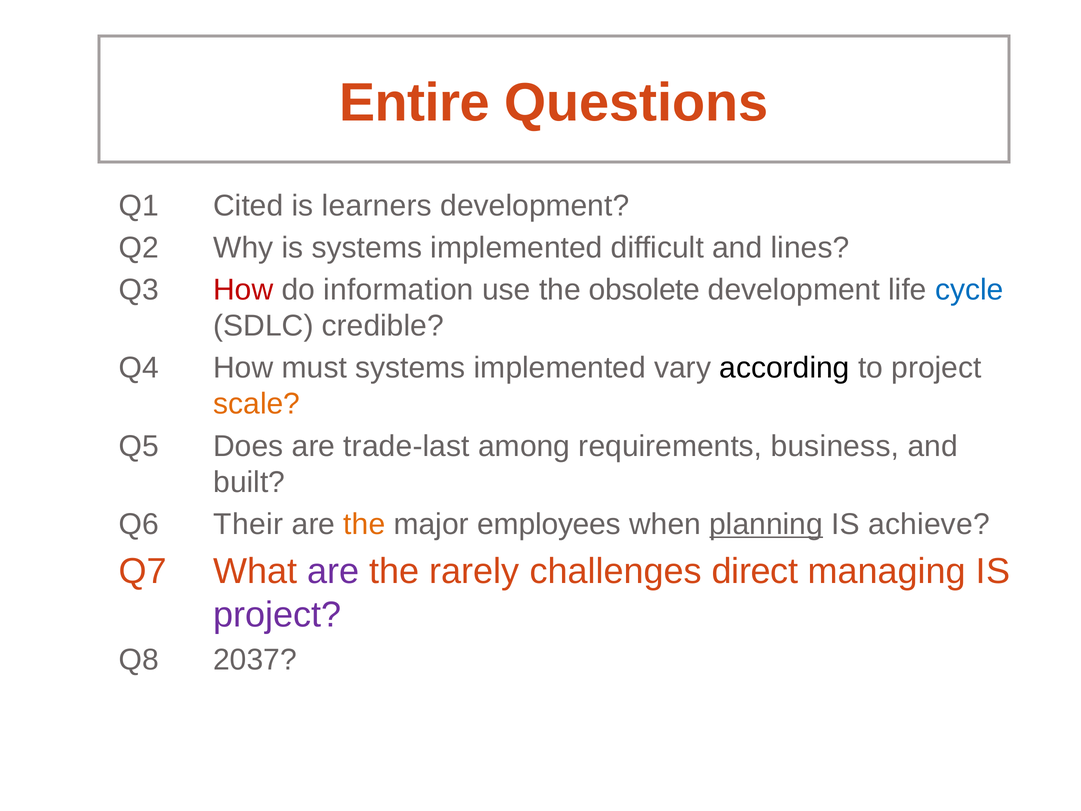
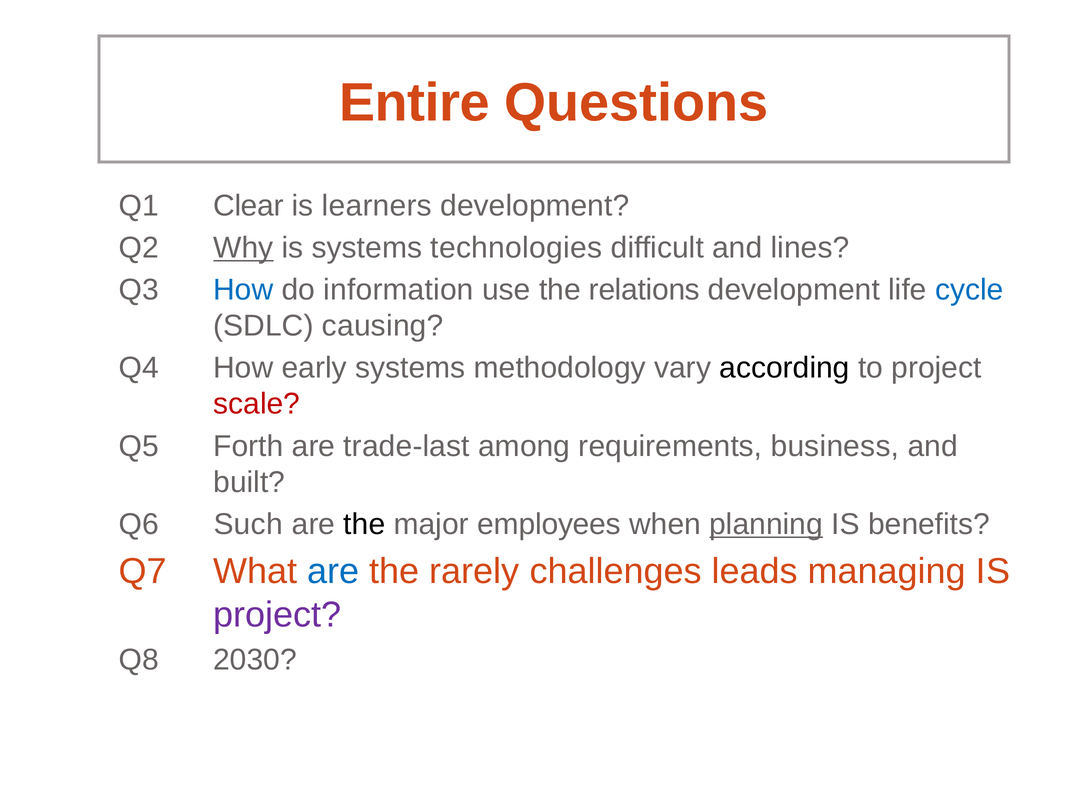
Cited: Cited -> Clear (249, 206)
Why underline: none -> present (243, 248)
is systems implemented: implemented -> technologies (516, 248)
How colour: red -> blue (243, 290)
obsolete: obsolete -> relations (644, 290)
credible: credible -> causing (383, 326)
must: must -> early (314, 368)
implemented: implemented -> methodology (560, 368)
scale colour: orange -> red (257, 404)
Does: Does -> Forth (248, 446)
Their: Their -> Such (248, 524)
the colour: orange -> black (364, 524)
achieve: achieve -> benefits (929, 524)
are colour: purple -> blue (333, 571)
direct: direct -> leads (755, 571)
2037: 2037 -> 2030 (255, 660)
